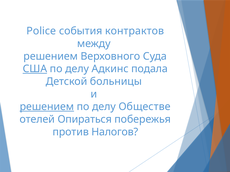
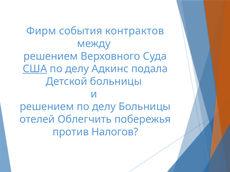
Police: Police -> Фирм (41, 31)
решением underline: present -> none (47, 107)
делу Обществе: Обществе -> Больницы (145, 107)
Опираться: Опираться -> Облегчить (85, 120)
